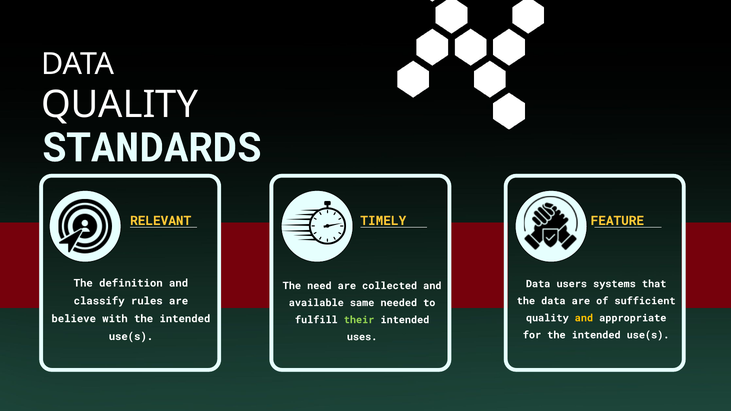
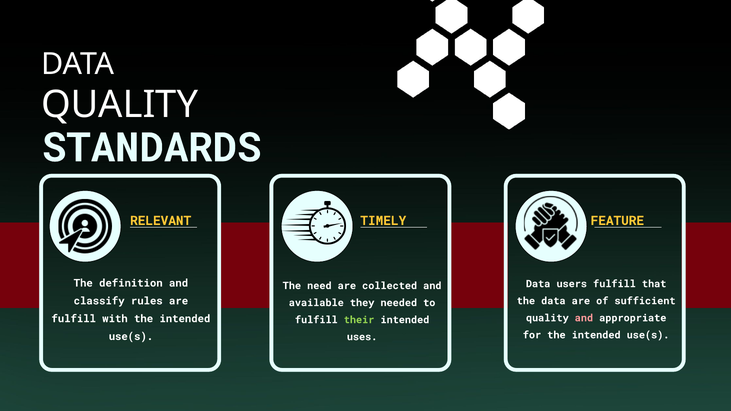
users systems: systems -> fulfill (614, 284)
same: same -> they (362, 303)
and colour: yellow -> pink (584, 318)
believe: believe -> fulfill (74, 319)
